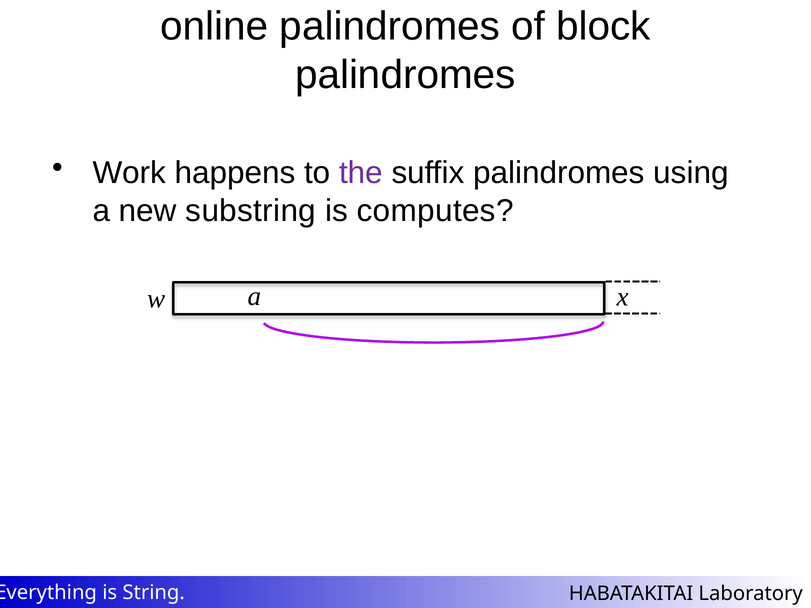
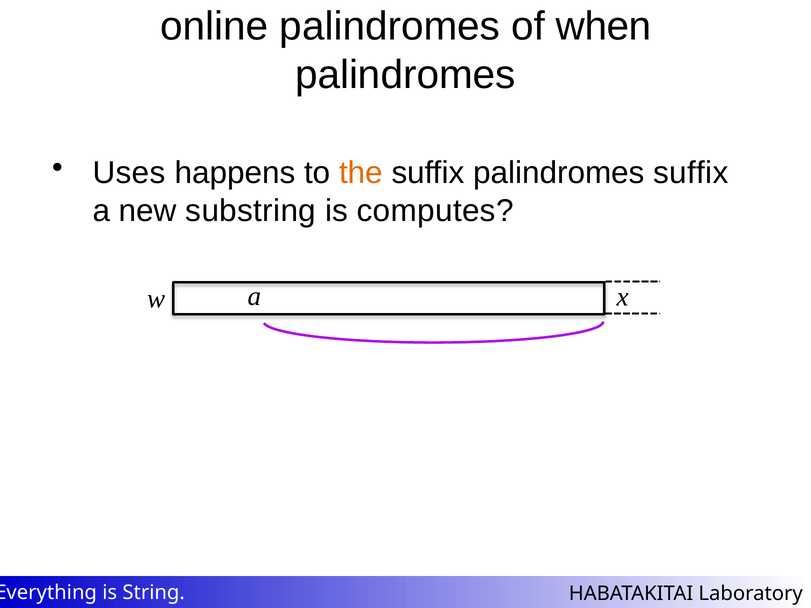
block: block -> when (604, 26)
Work: Work -> Uses (129, 173)
the colour: purple -> orange (361, 173)
palindromes using: using -> suffix (691, 173)
